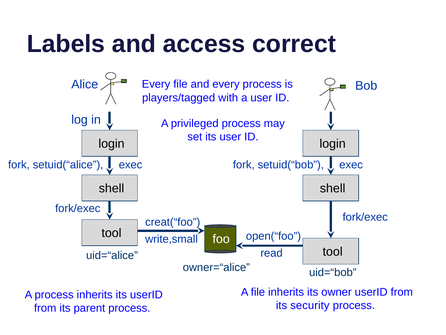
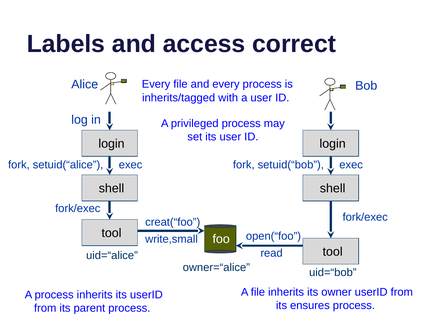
players/tagged: players/tagged -> inherits/tagged (179, 98)
security: security -> ensures (310, 305)
